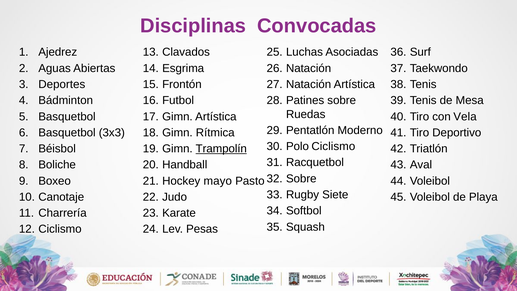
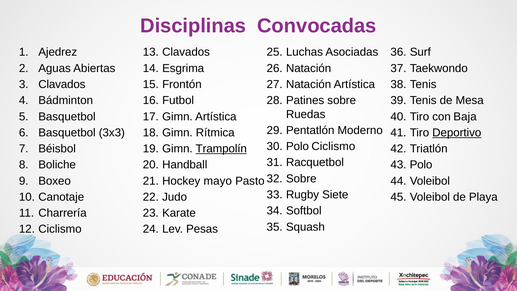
Deportes: Deportes -> Clavados (62, 84)
Vela: Vela -> Baja (465, 116)
Deportivo underline: none -> present (457, 133)
Aval: Aval -> Polo (421, 165)
